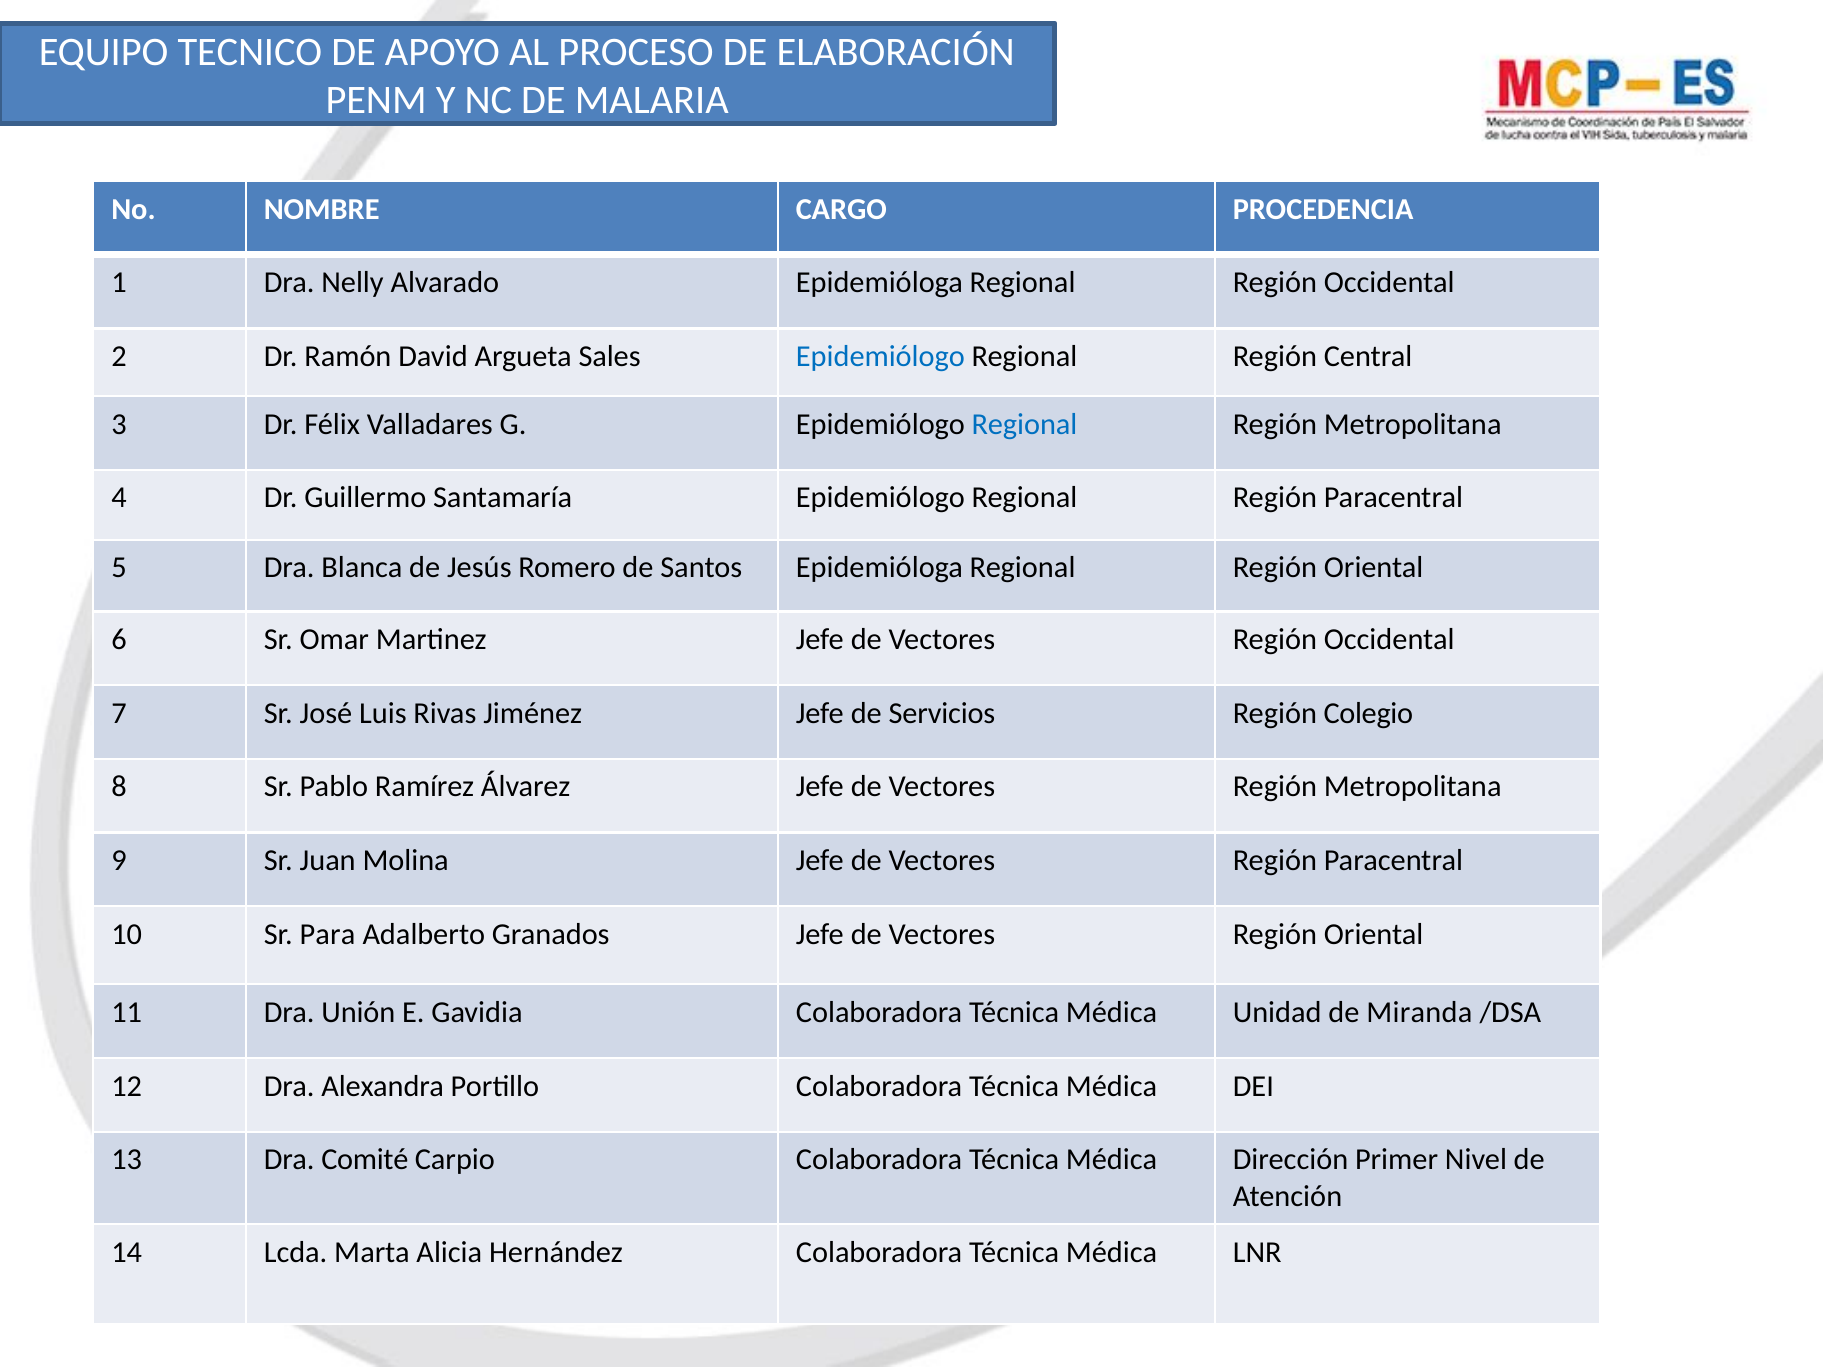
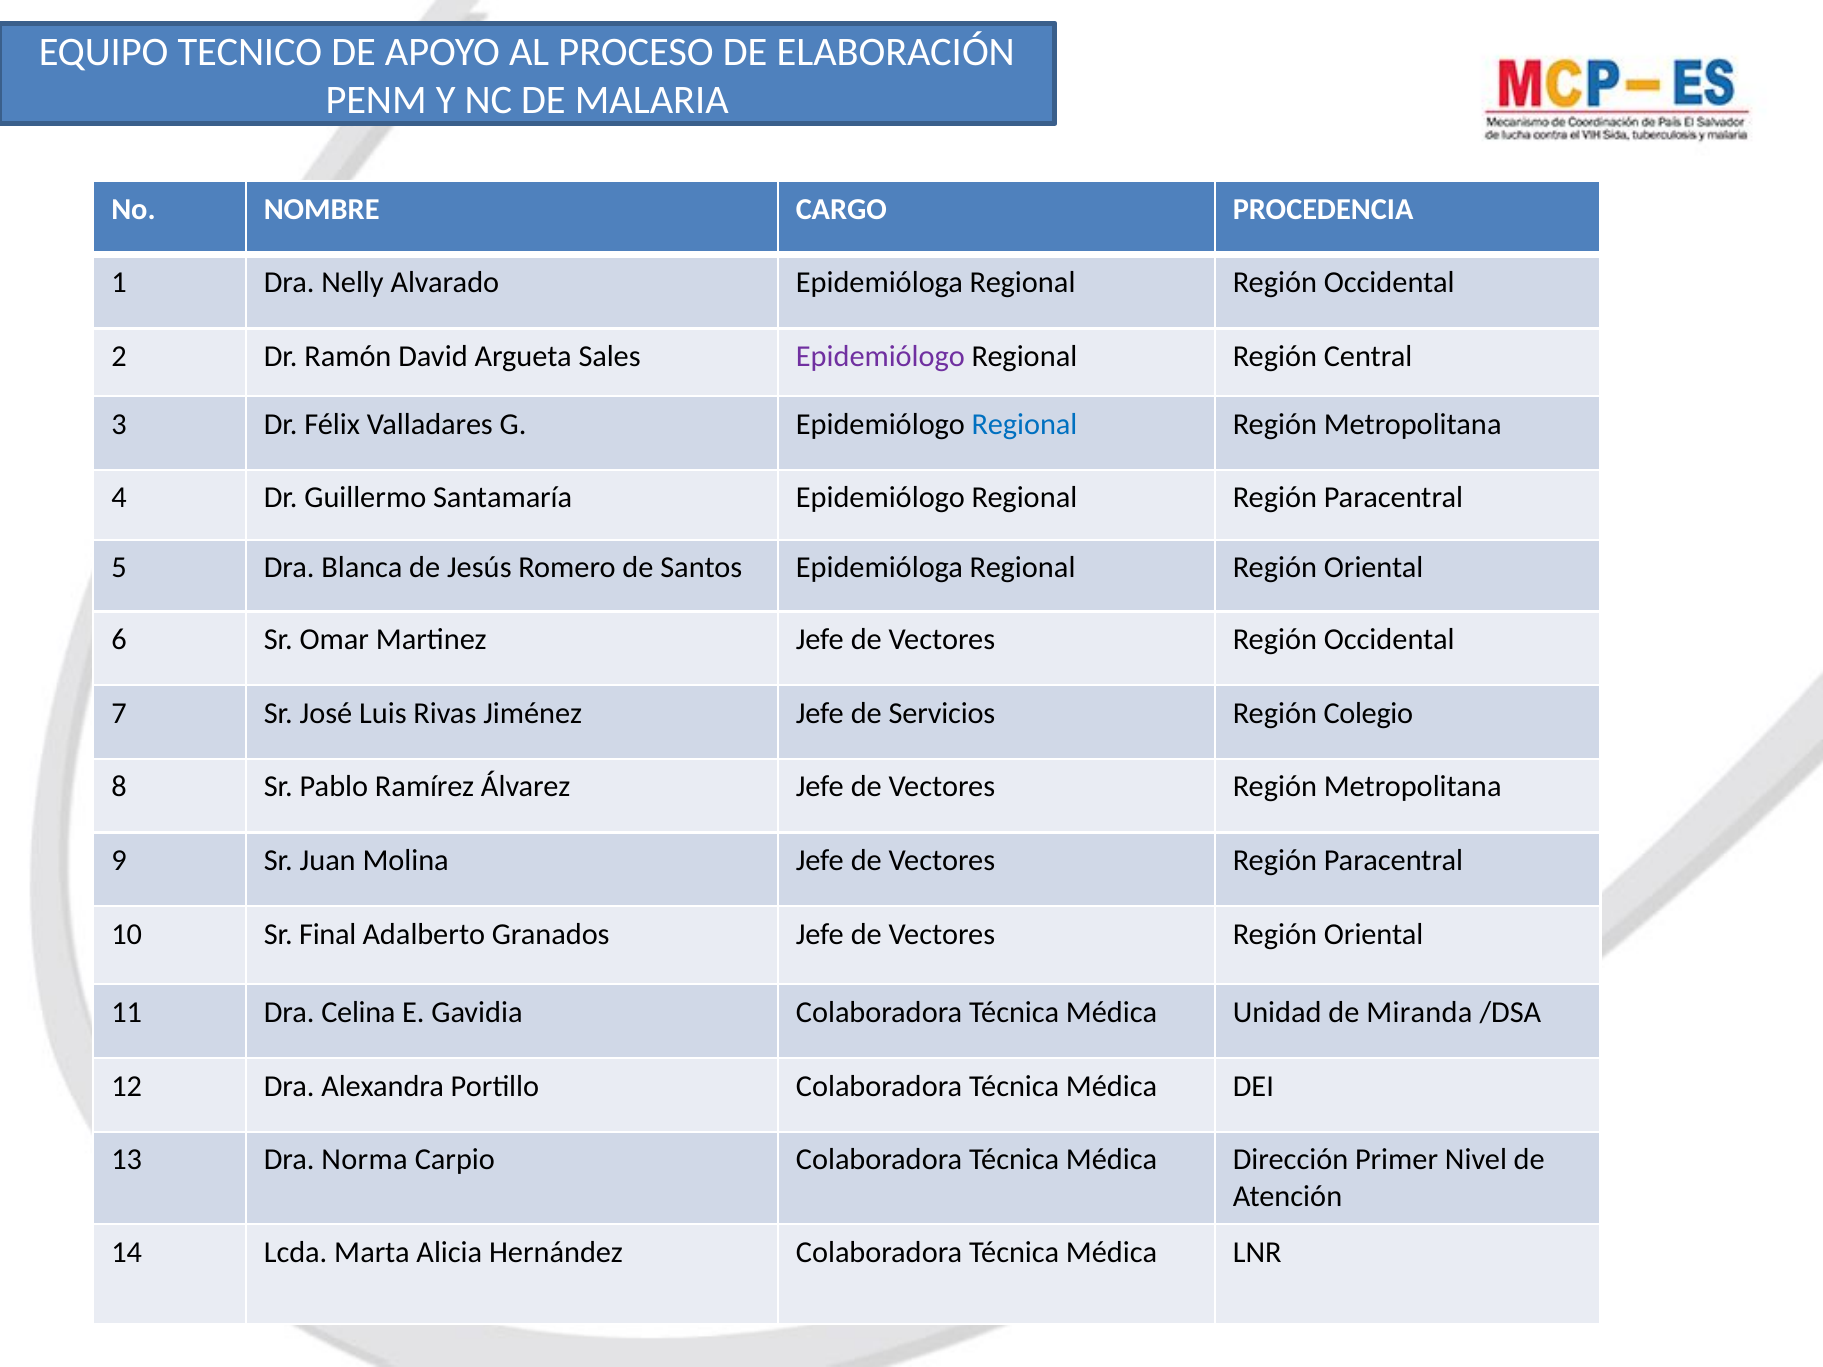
Epidemiólogo colour: blue -> purple (880, 357)
Para: Para -> Final (328, 934)
Unión: Unión -> Celina (358, 1013)
Comité: Comité -> Norma (365, 1160)
